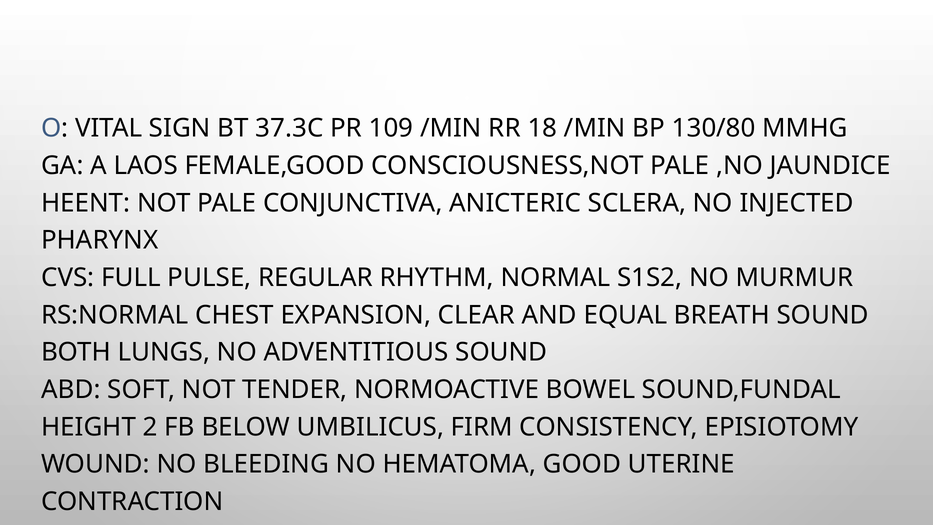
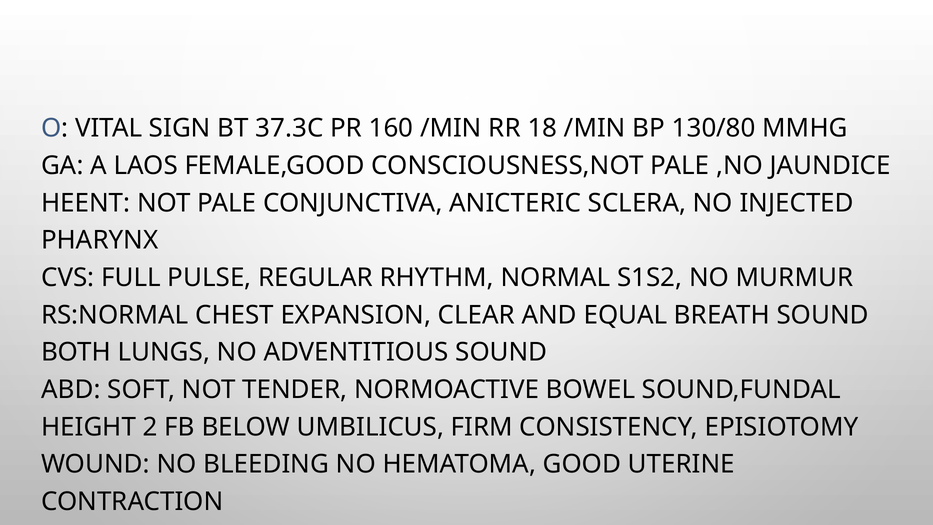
109: 109 -> 160 (391, 128)
